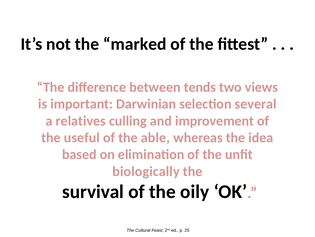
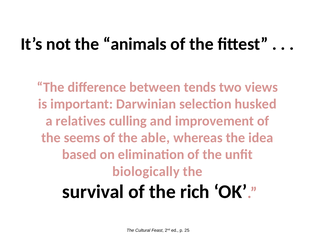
marked: marked -> animals (135, 44)
several: several -> husked (256, 104)
useful: useful -> seems (82, 137)
oily: oily -> rich (195, 191)
